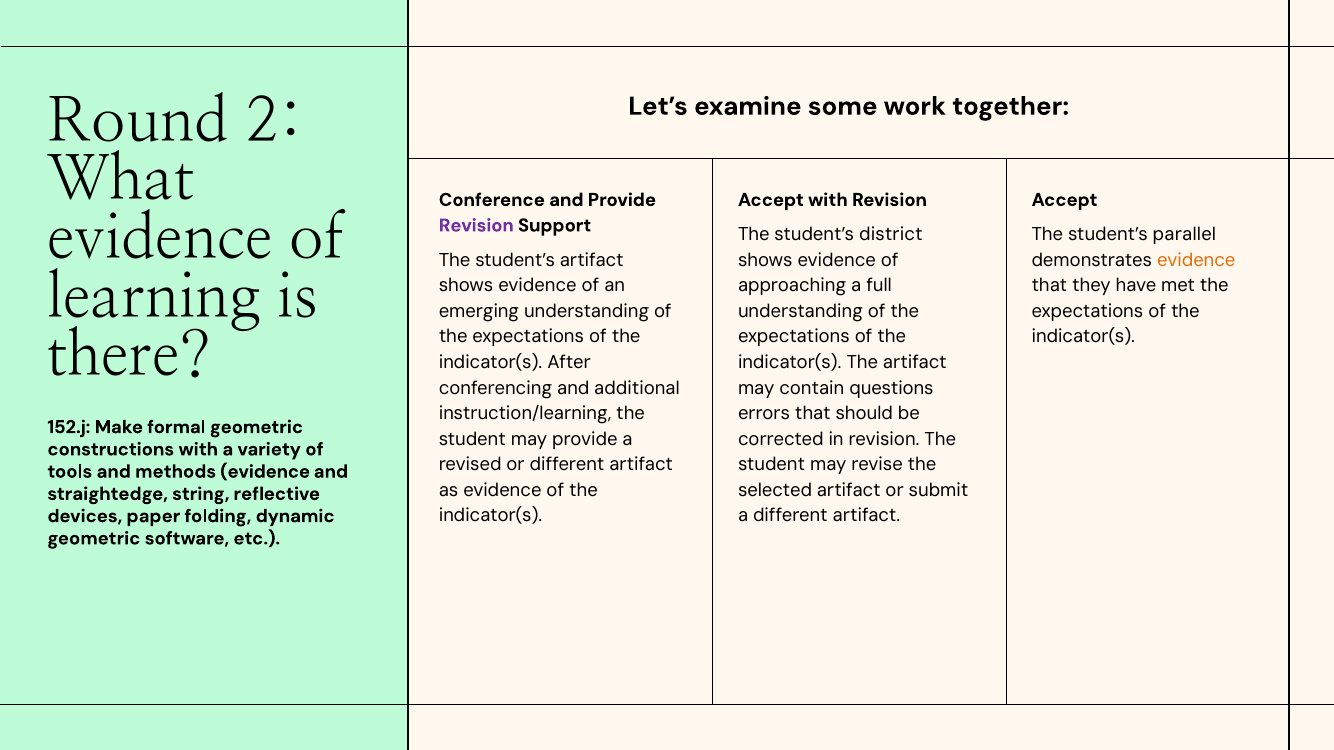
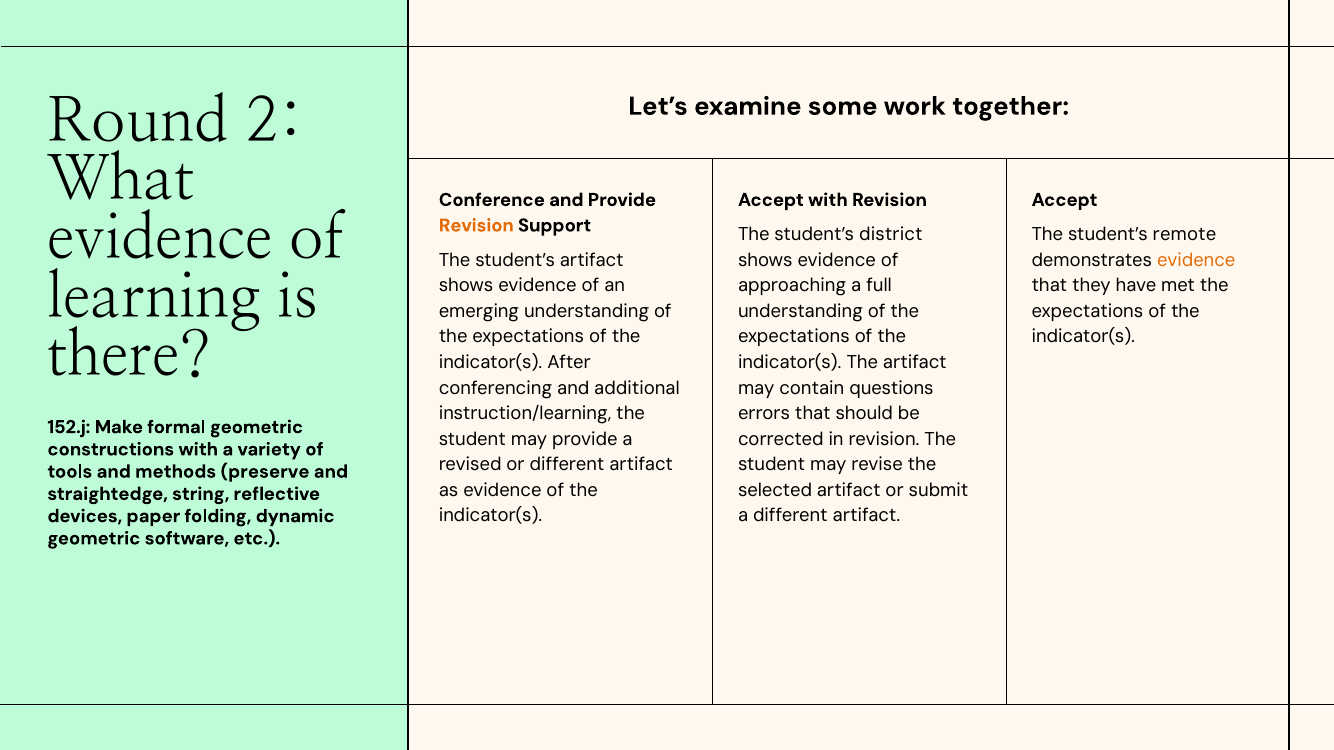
Revision colour: purple -> orange (476, 225)
parallel: parallel -> remote (1184, 235)
methods evidence: evidence -> preserve (265, 472)
